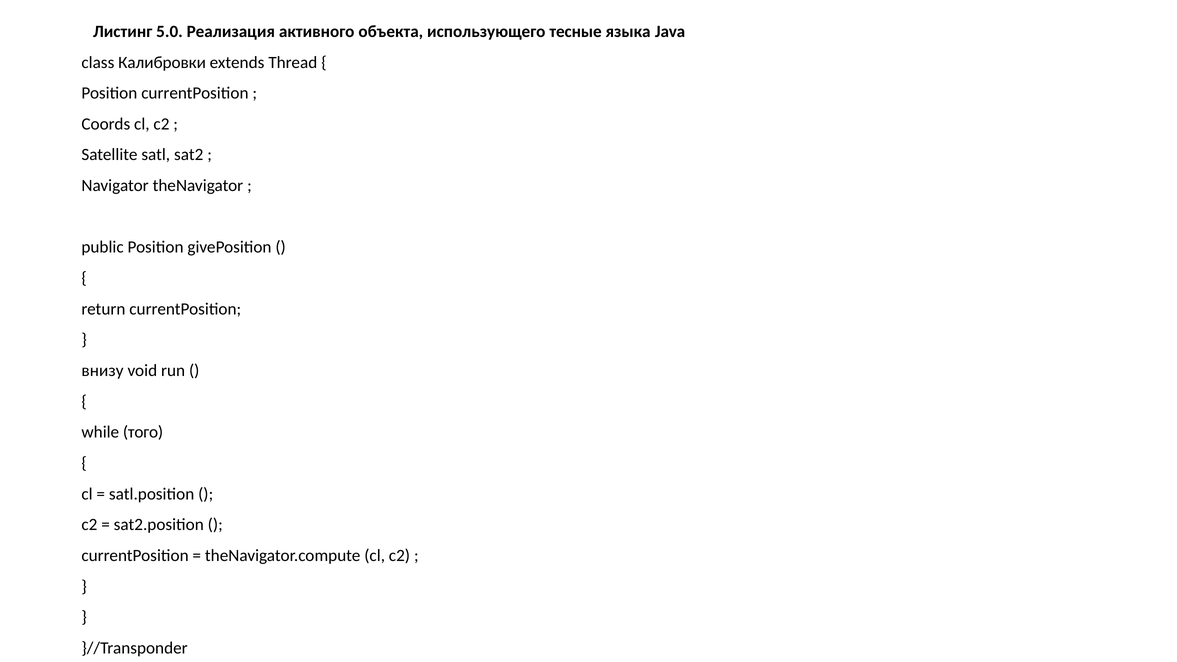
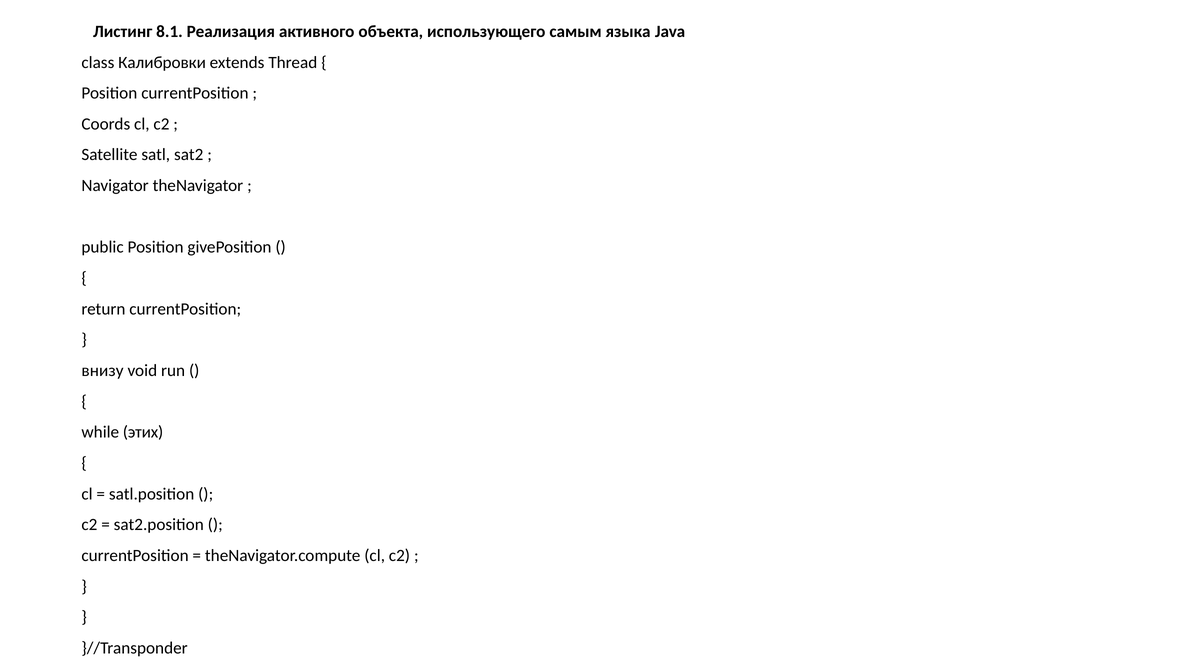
5.0: 5.0 -> 8.1 (170, 32)
тесные: тесные -> самым (576, 32)
того: того -> этих (143, 432)
